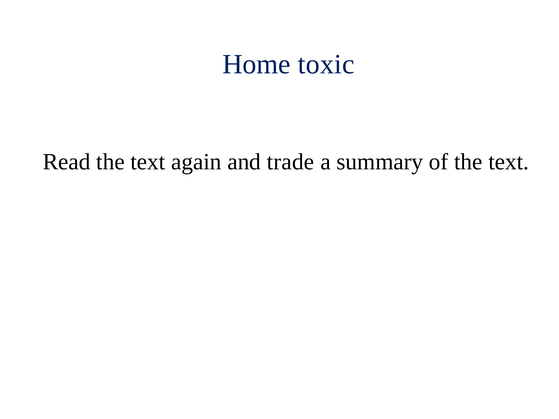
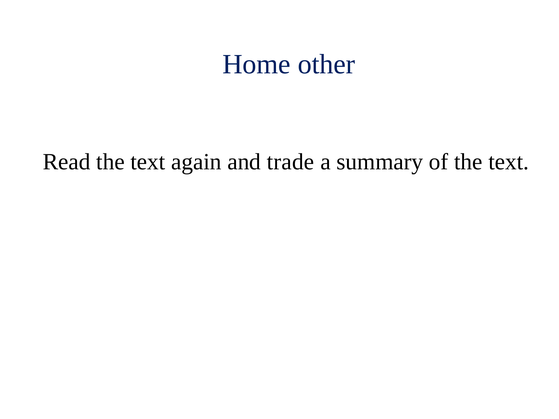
toxic: toxic -> other (326, 64)
